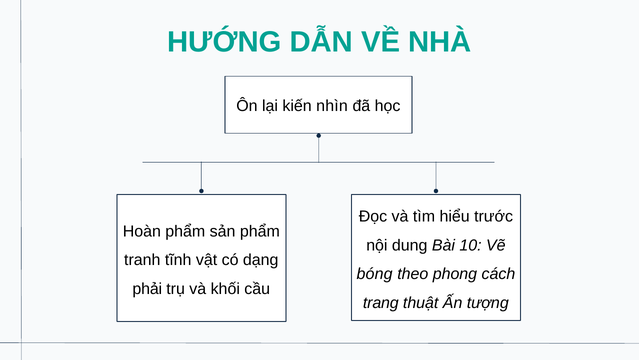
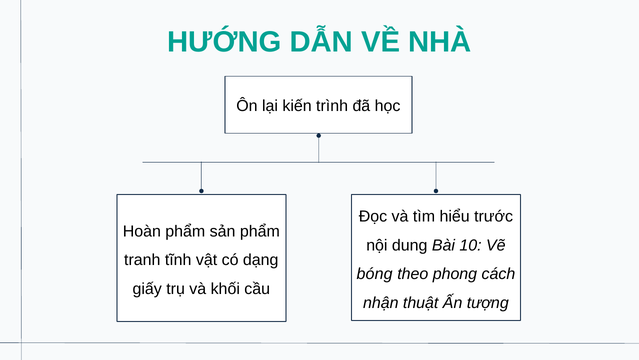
nhìn: nhìn -> trình (332, 106)
phải: phải -> giấy (147, 288)
trang: trang -> nhận (381, 302)
